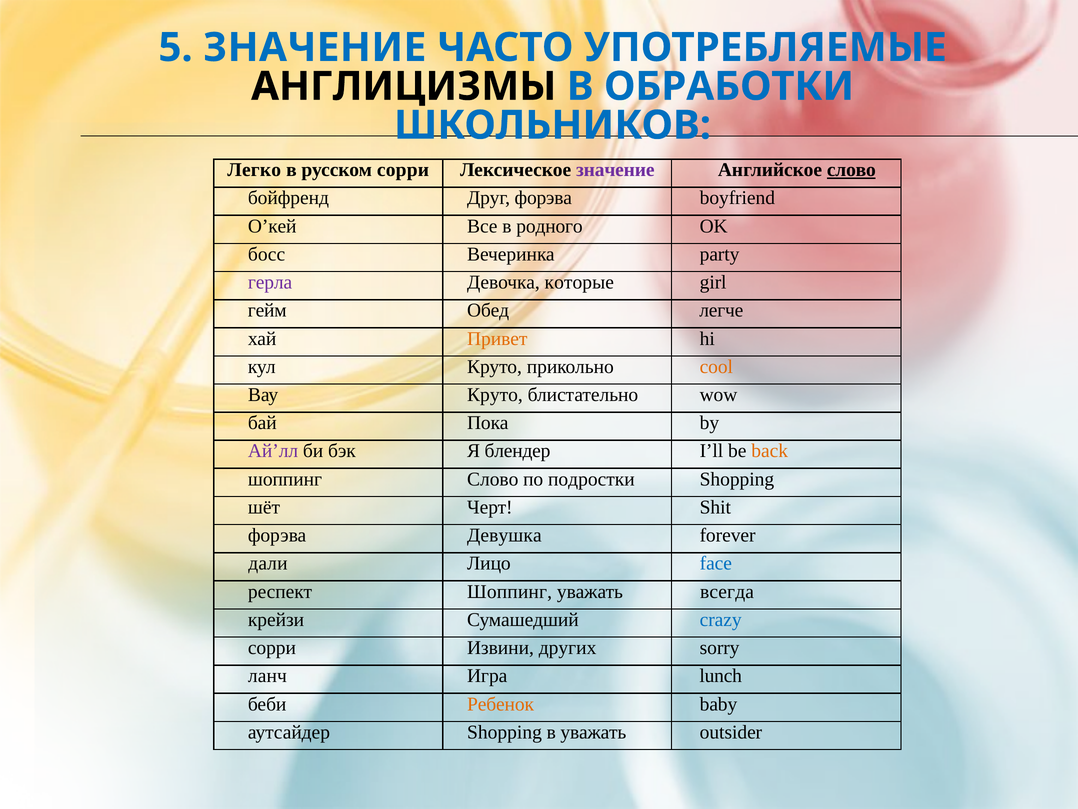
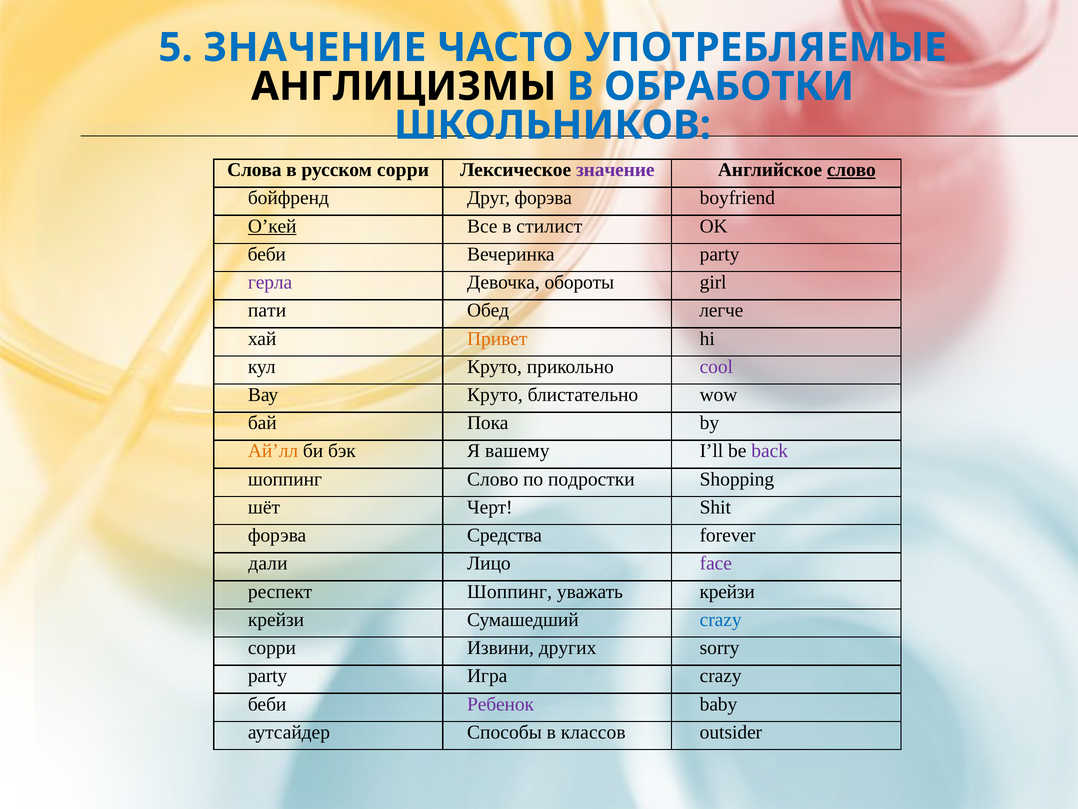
Легко: Легко -> Слова (254, 170)
О’кей underline: none -> present (272, 226)
родного: родного -> стилист (549, 226)
босс: босс -> беби (267, 254)
которые: которые -> обороты (579, 282)
гейм: гейм -> пати (267, 310)
cool colour: orange -> purple (716, 366)
Ай’лл colour: purple -> orange (273, 451)
блендер: блендер -> вашему (517, 451)
back colour: orange -> purple (770, 451)
Девушка: Девушка -> Средства (505, 535)
face colour: blue -> purple (716, 563)
уважать всегда: всегда -> крейзи (727, 591)
ланч: ланч -> party (268, 676)
Игра lunch: lunch -> crazy (721, 676)
Ребенок colour: orange -> purple (501, 704)
аутсайдер Shopping: Shopping -> Способы (504, 732)
в уважать: уважать -> классов (593, 732)
